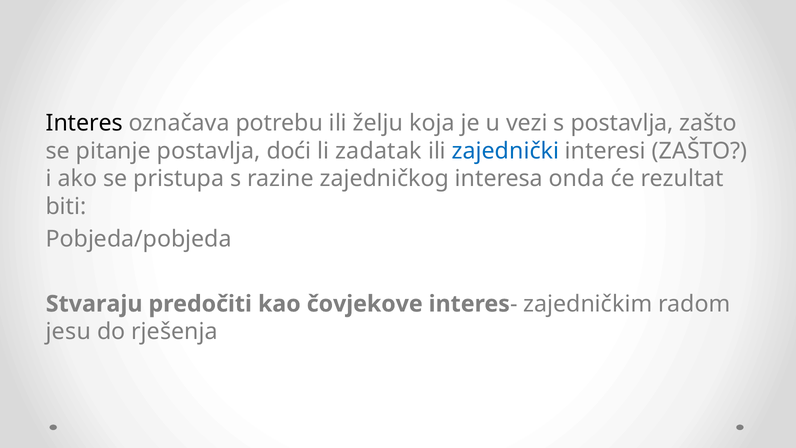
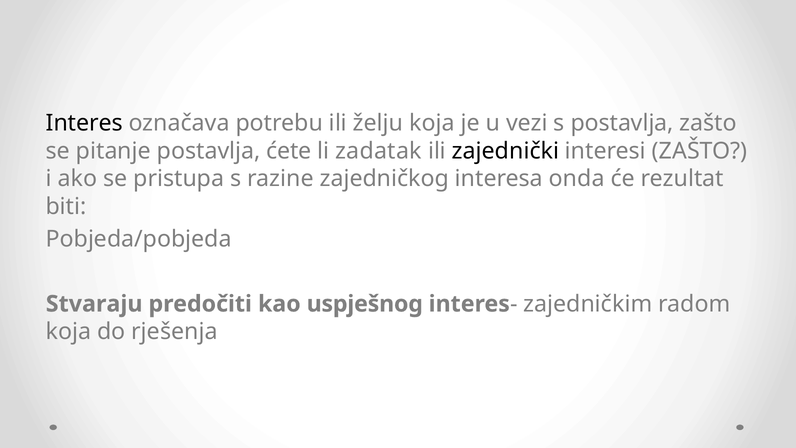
doći: doći -> ćete (289, 151)
zajednički colour: blue -> black (506, 151)
čovjekove: čovjekove -> uspješnog (365, 304)
jesu: jesu -> koja (68, 332)
